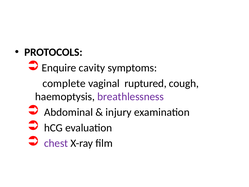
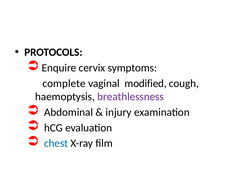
cavity: cavity -> cervix (92, 68)
ruptured: ruptured -> modified (146, 83)
chest colour: purple -> blue (56, 143)
